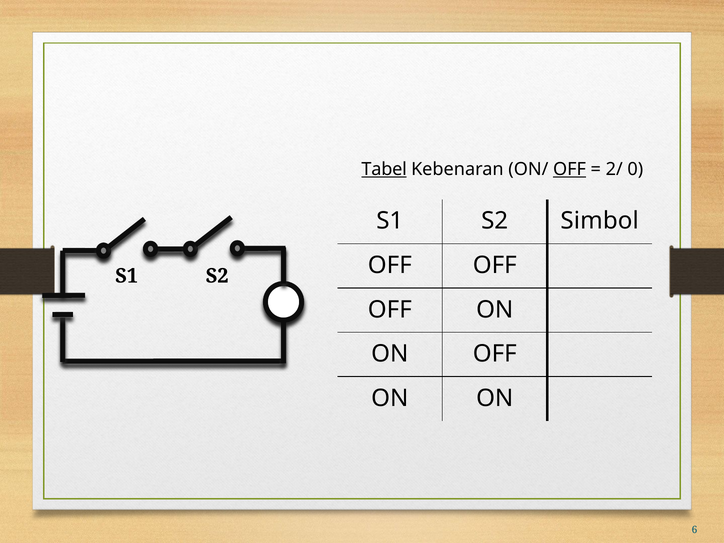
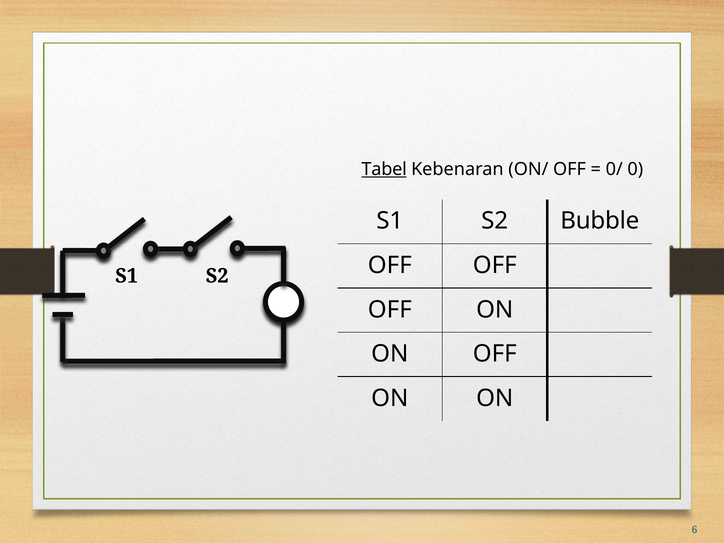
OFF underline: present -> none (570, 169)
2/: 2/ -> 0/ (614, 169)
Simbol: Simbol -> Bubble (600, 221)
